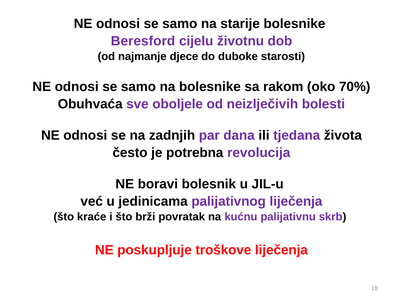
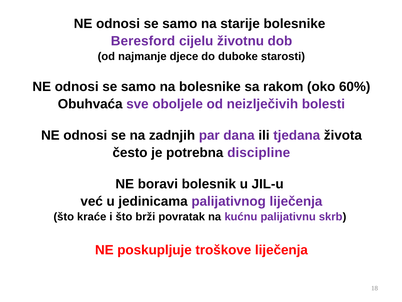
70%: 70% -> 60% (355, 87)
revolucija: revolucija -> discipline (259, 152)
